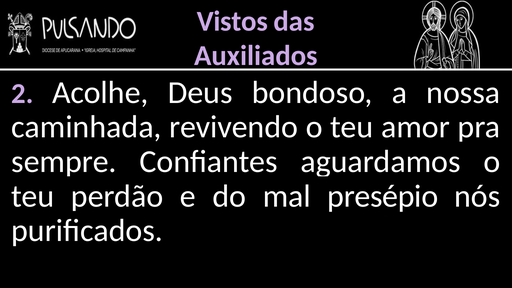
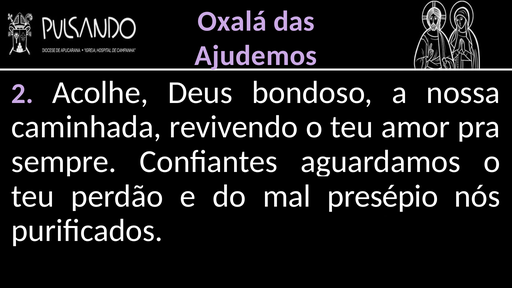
Vistos: Vistos -> Oxalá (232, 21)
Auxiliados: Auxiliados -> Ajudemos (256, 56)
